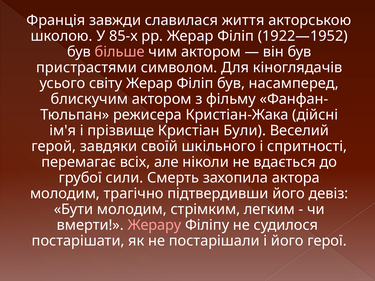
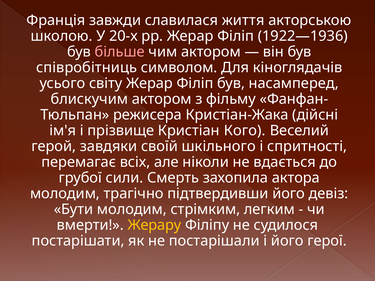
85-х: 85-х -> 20-х (123, 36)
1922—1952: 1922—1952 -> 1922—1936 (303, 36)
пристрастями: пристрастями -> співробітниць (87, 68)
Були: Були -> Кого (245, 131)
Жерару colour: pink -> yellow (154, 225)
